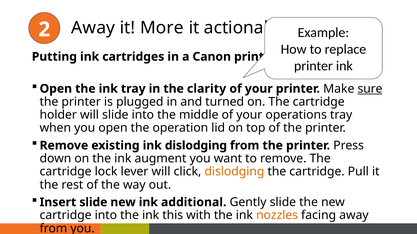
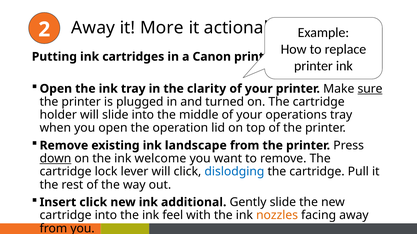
ink dislodging: dislodging -> landscape (196, 146)
down underline: none -> present (55, 159)
augment: augment -> welcome (160, 159)
dislodging colour: orange -> blue (234, 172)
Insert slide: slide -> click (93, 203)
this: this -> feel (173, 216)
